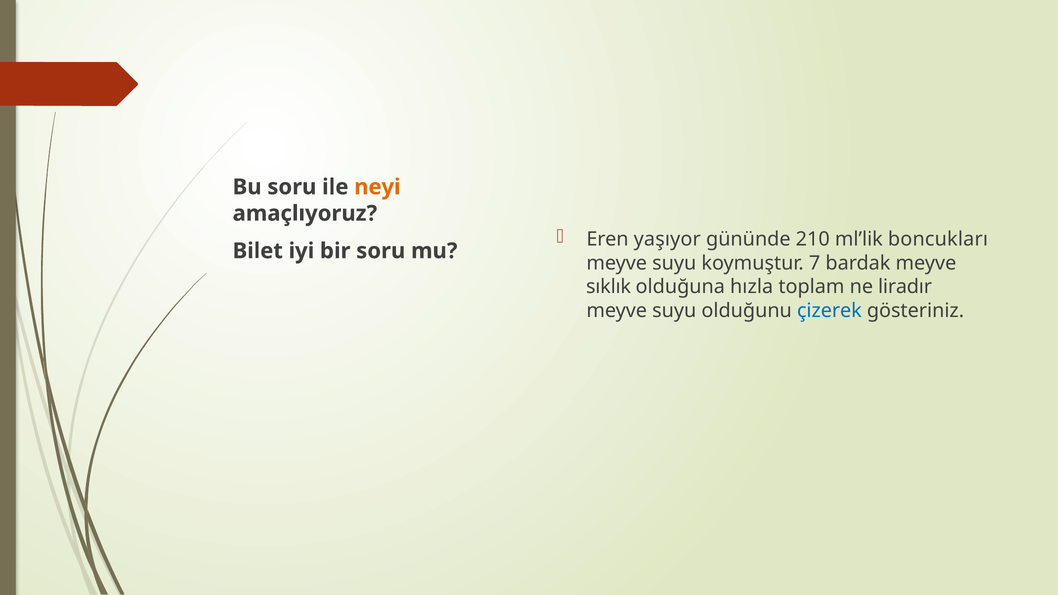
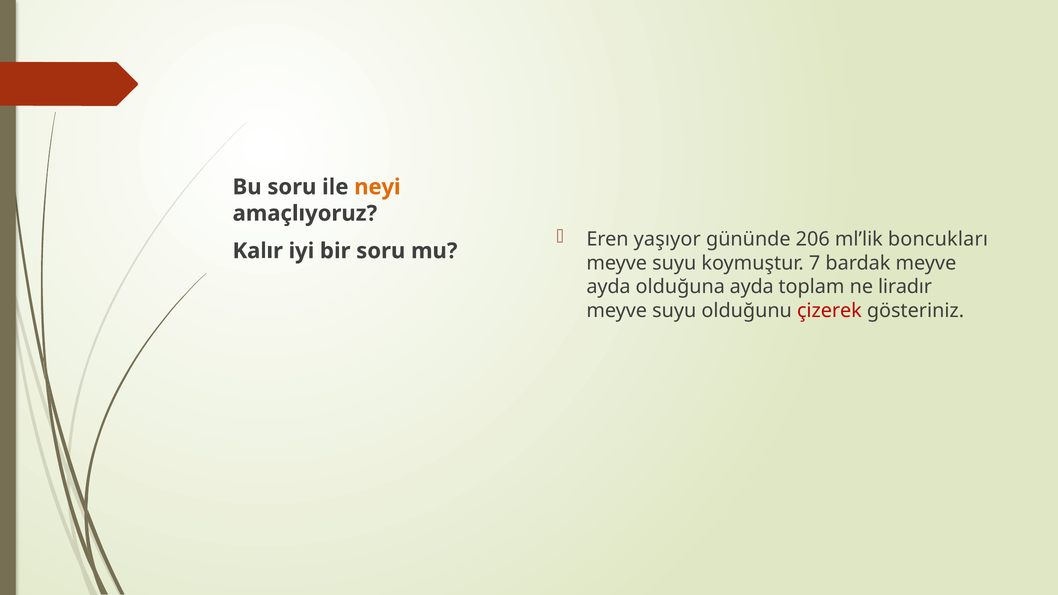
210: 210 -> 206 (813, 239)
Bilet: Bilet -> Kalır (258, 251)
sıklık: sıklık -> ayda (609, 287)
olduğuna hızla: hızla -> ayda (752, 287)
çizerek colour: blue -> red (829, 311)
